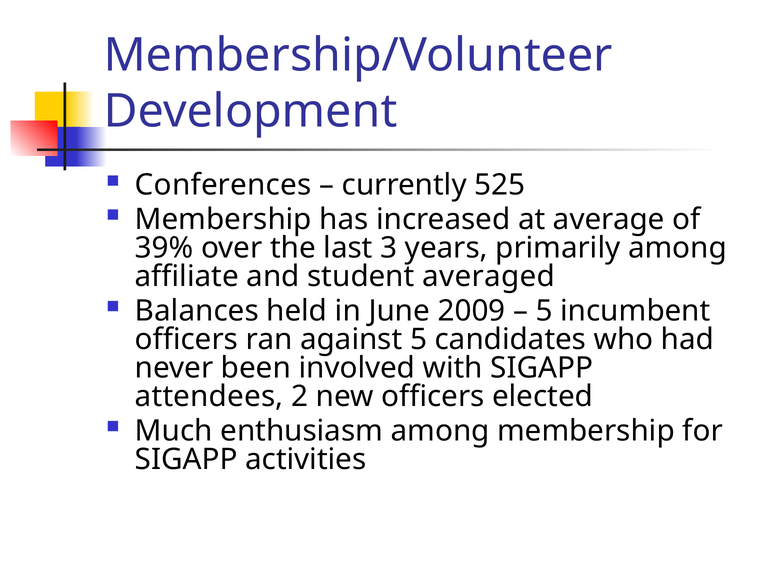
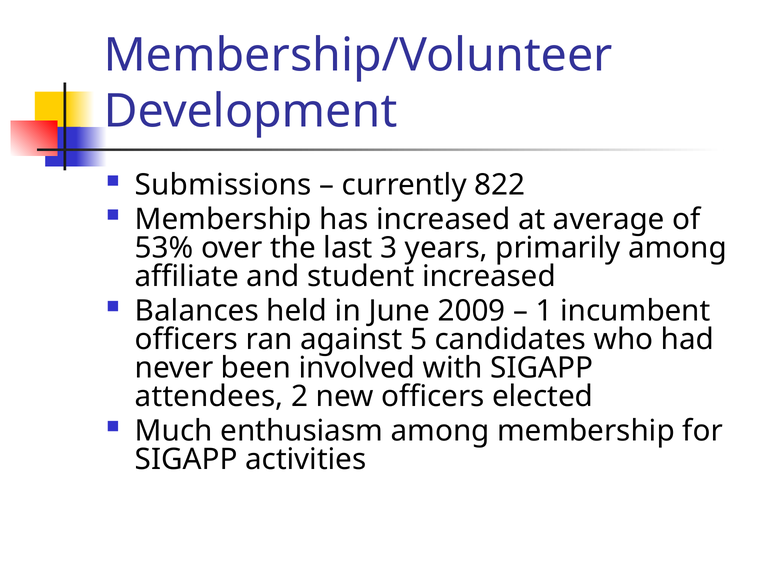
Conferences: Conferences -> Submissions (223, 185)
525: 525 -> 822 (500, 185)
39%: 39% -> 53% (164, 248)
student averaged: averaged -> increased (489, 277)
5: 5 -> 1 (544, 311)
